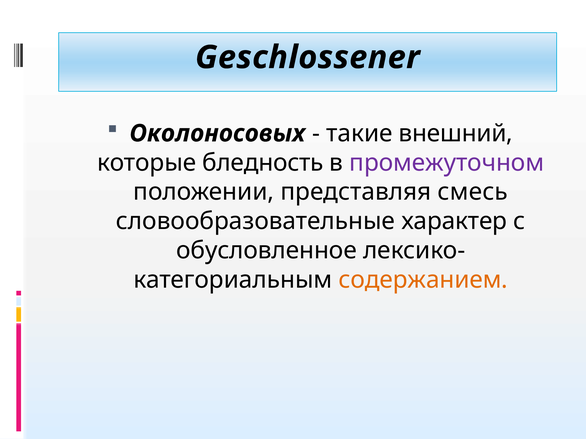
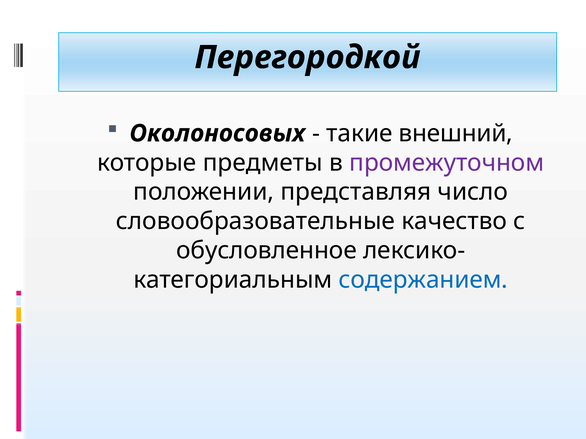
Geschlossener: Geschlossener -> Перегородкой (308, 58)
бледность: бледность -> предметы (263, 163)
смесь: смесь -> число (473, 192)
характер: характер -> качество (454, 221)
содержанием colour: orange -> blue (423, 280)
